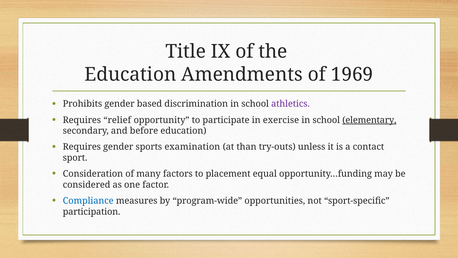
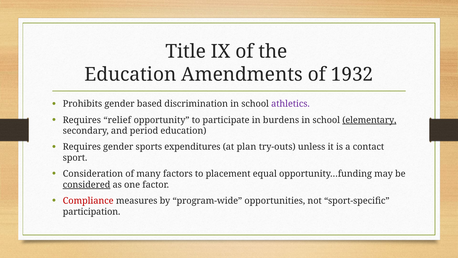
1969: 1969 -> 1932 (352, 74)
exercise: exercise -> burdens (281, 120)
before: before -> period (144, 131)
examination: examination -> expenditures (192, 147)
than: than -> plan (246, 147)
considered underline: none -> present (87, 185)
Compliance colour: blue -> red (88, 201)
